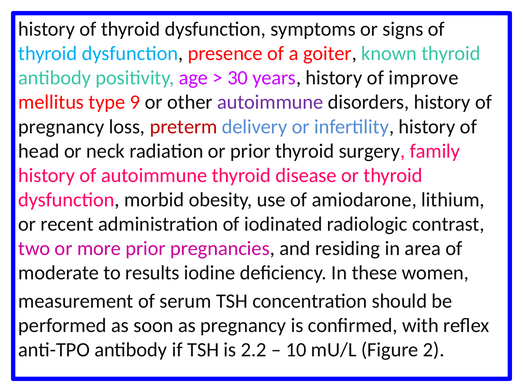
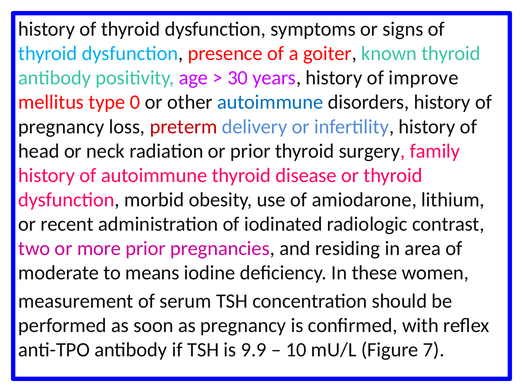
9: 9 -> 0 (135, 102)
autoimmune colour: purple -> blue (270, 102)
results: results -> means (152, 273)
2.2: 2.2 -> 9.9 (254, 350)
2: 2 -> 7 (434, 350)
